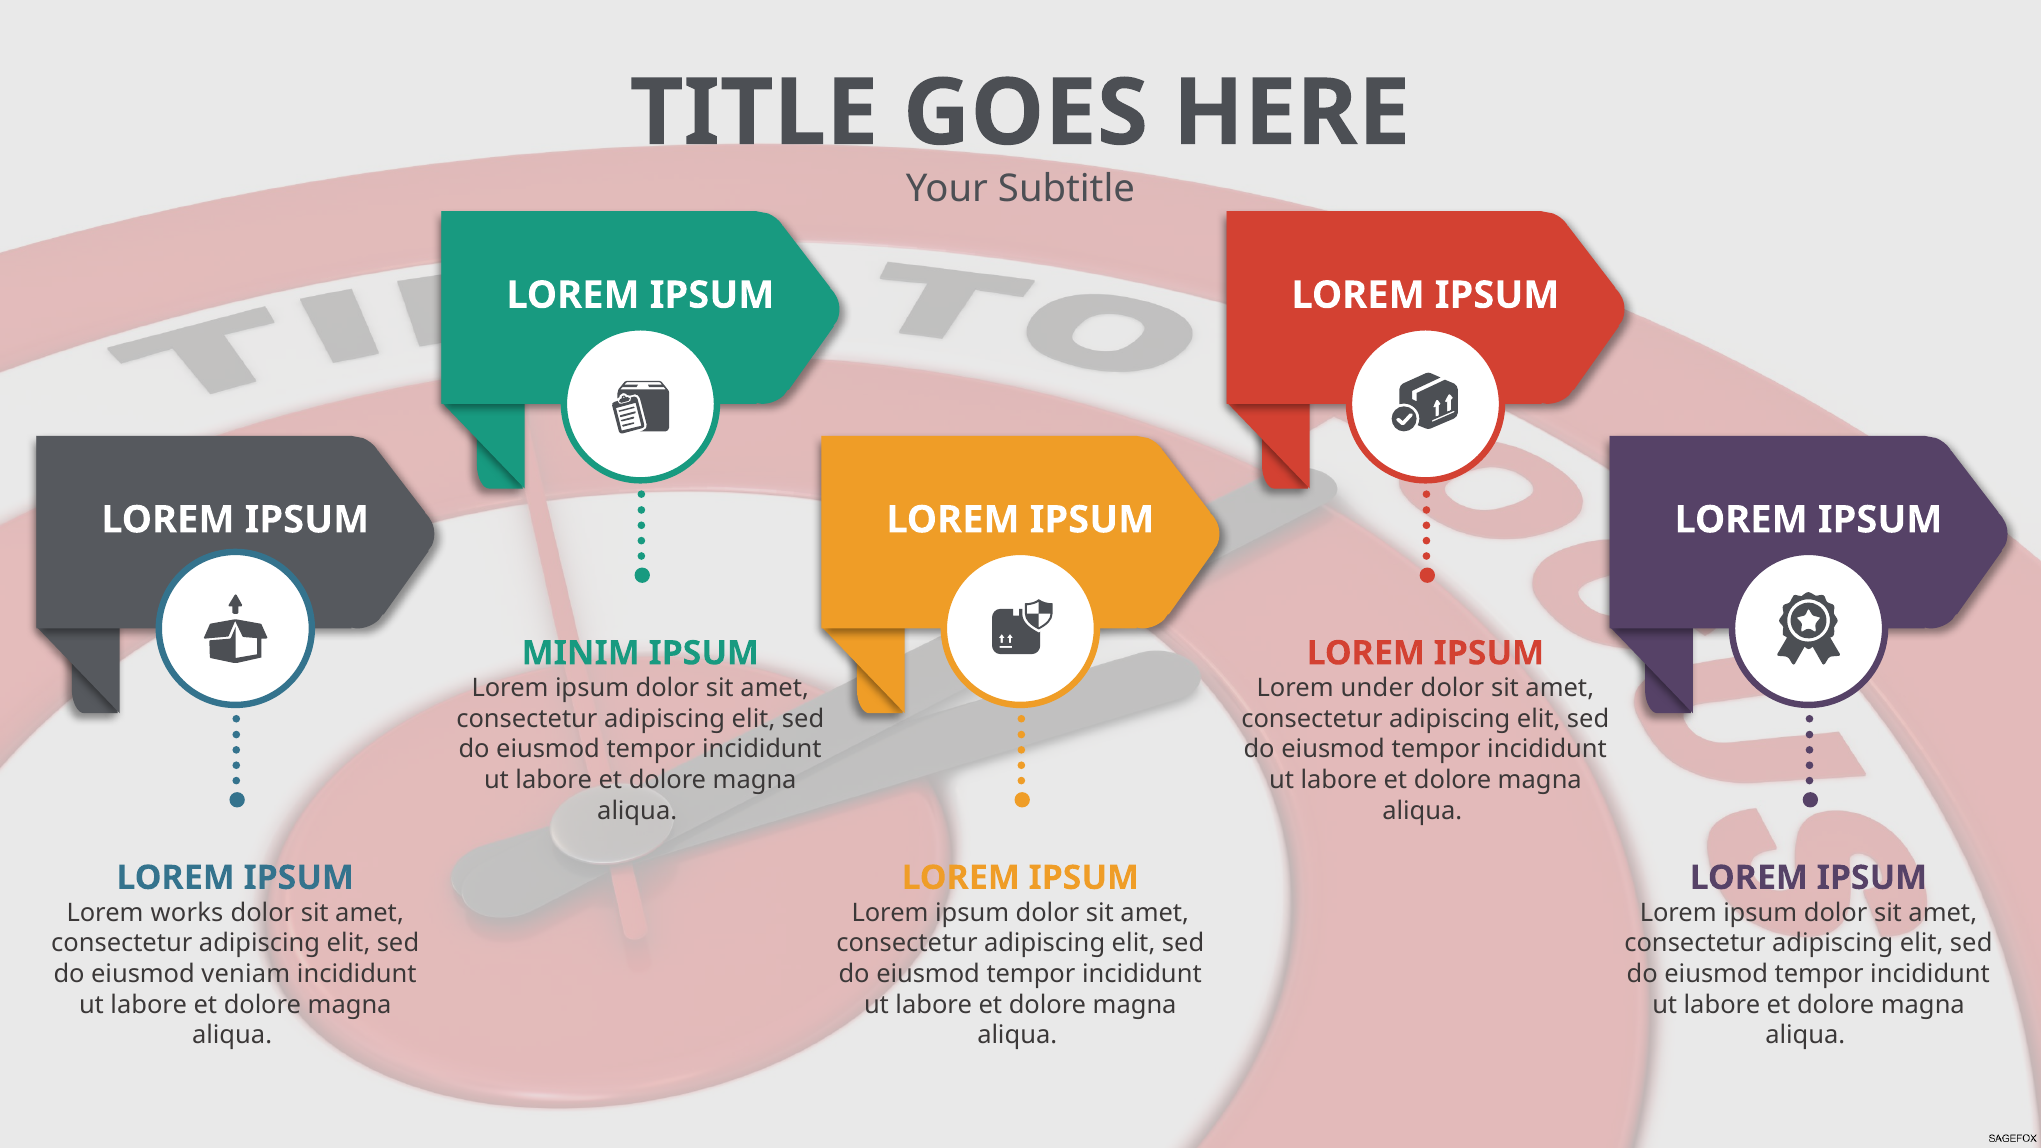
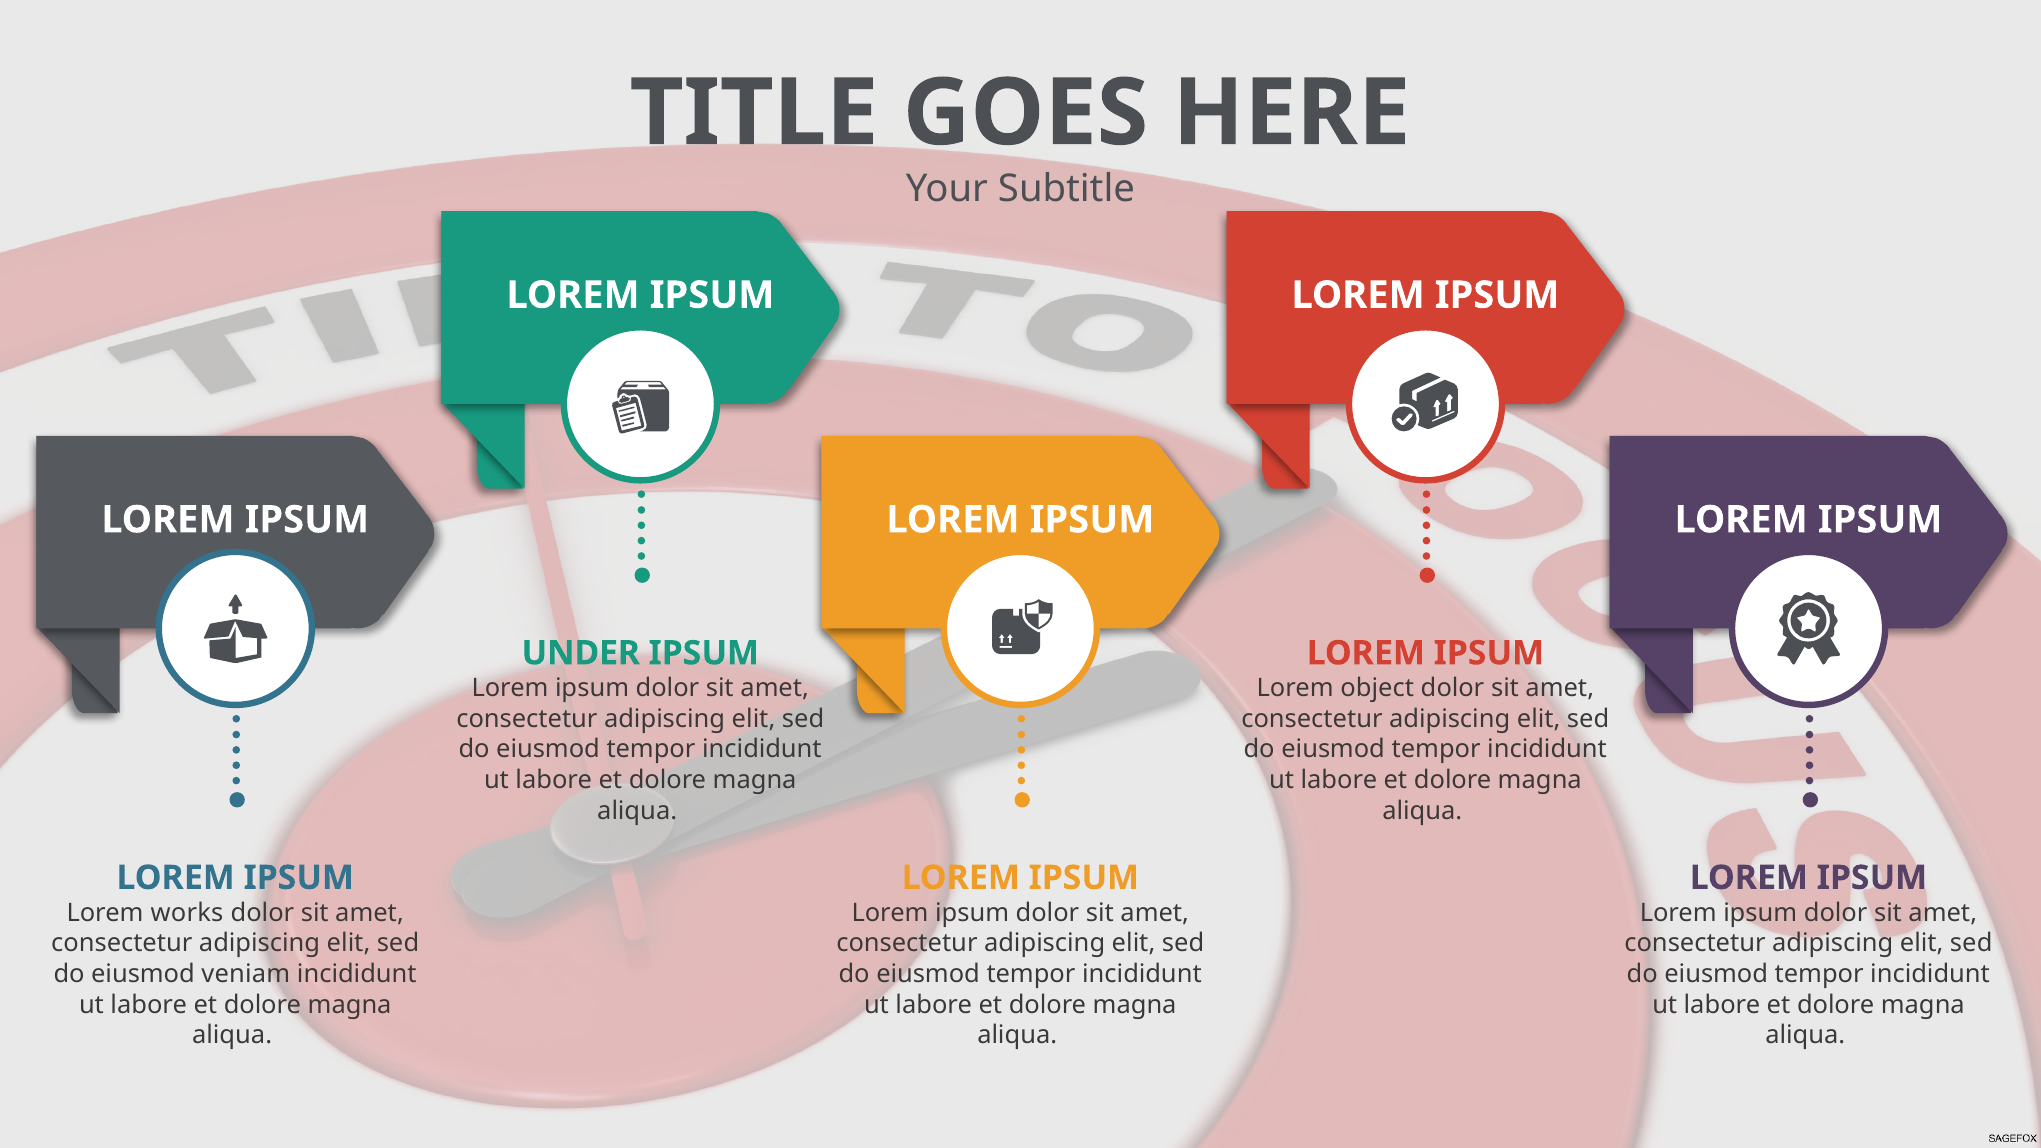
MINIM: MINIM -> UNDER (581, 653)
under: under -> object (1377, 688)
